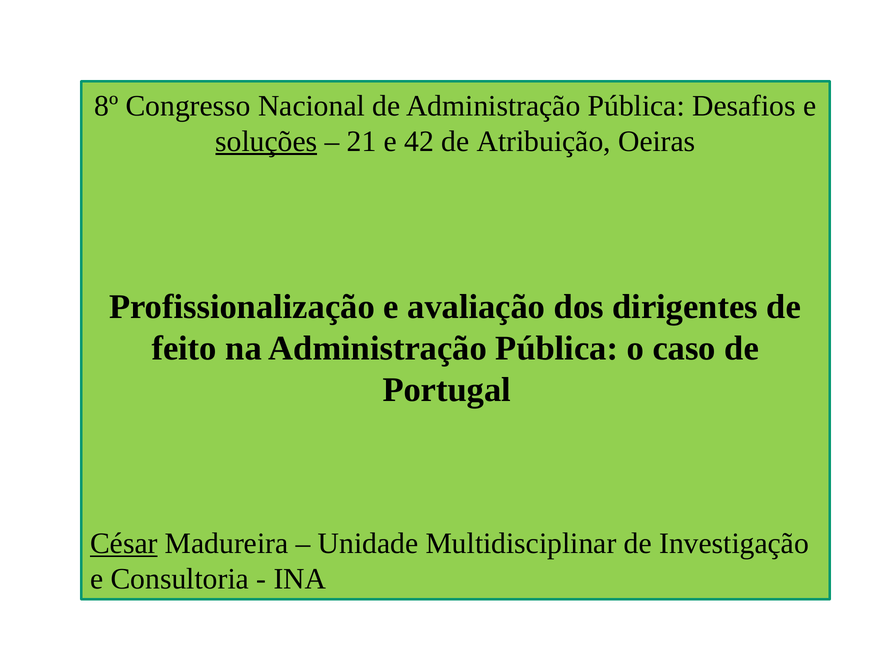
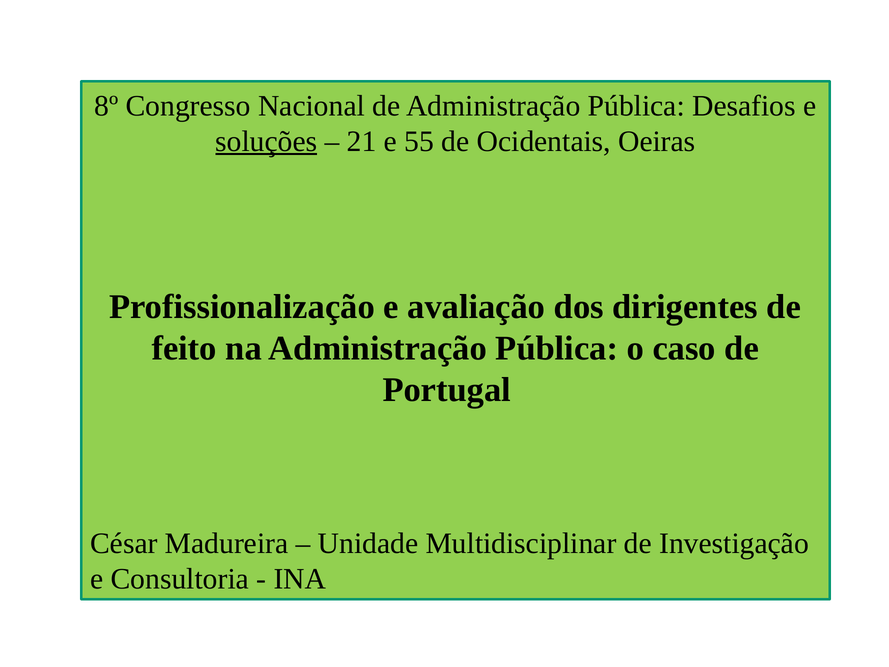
42: 42 -> 55 (419, 141)
Atribuição: Atribuição -> Ocidentais (544, 141)
César underline: present -> none (124, 543)
